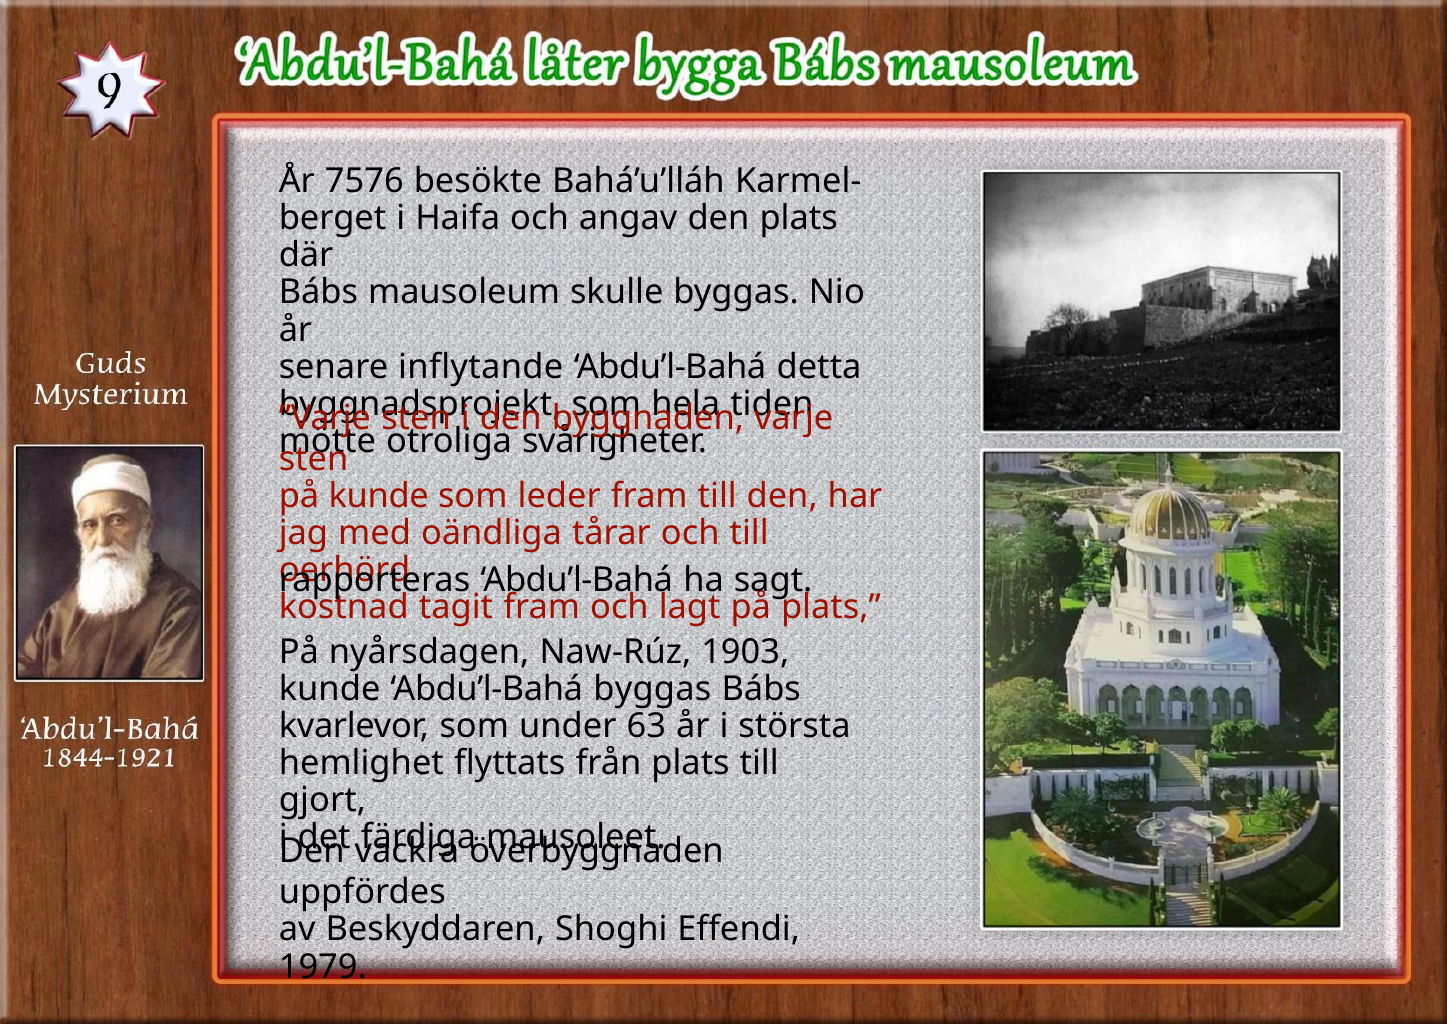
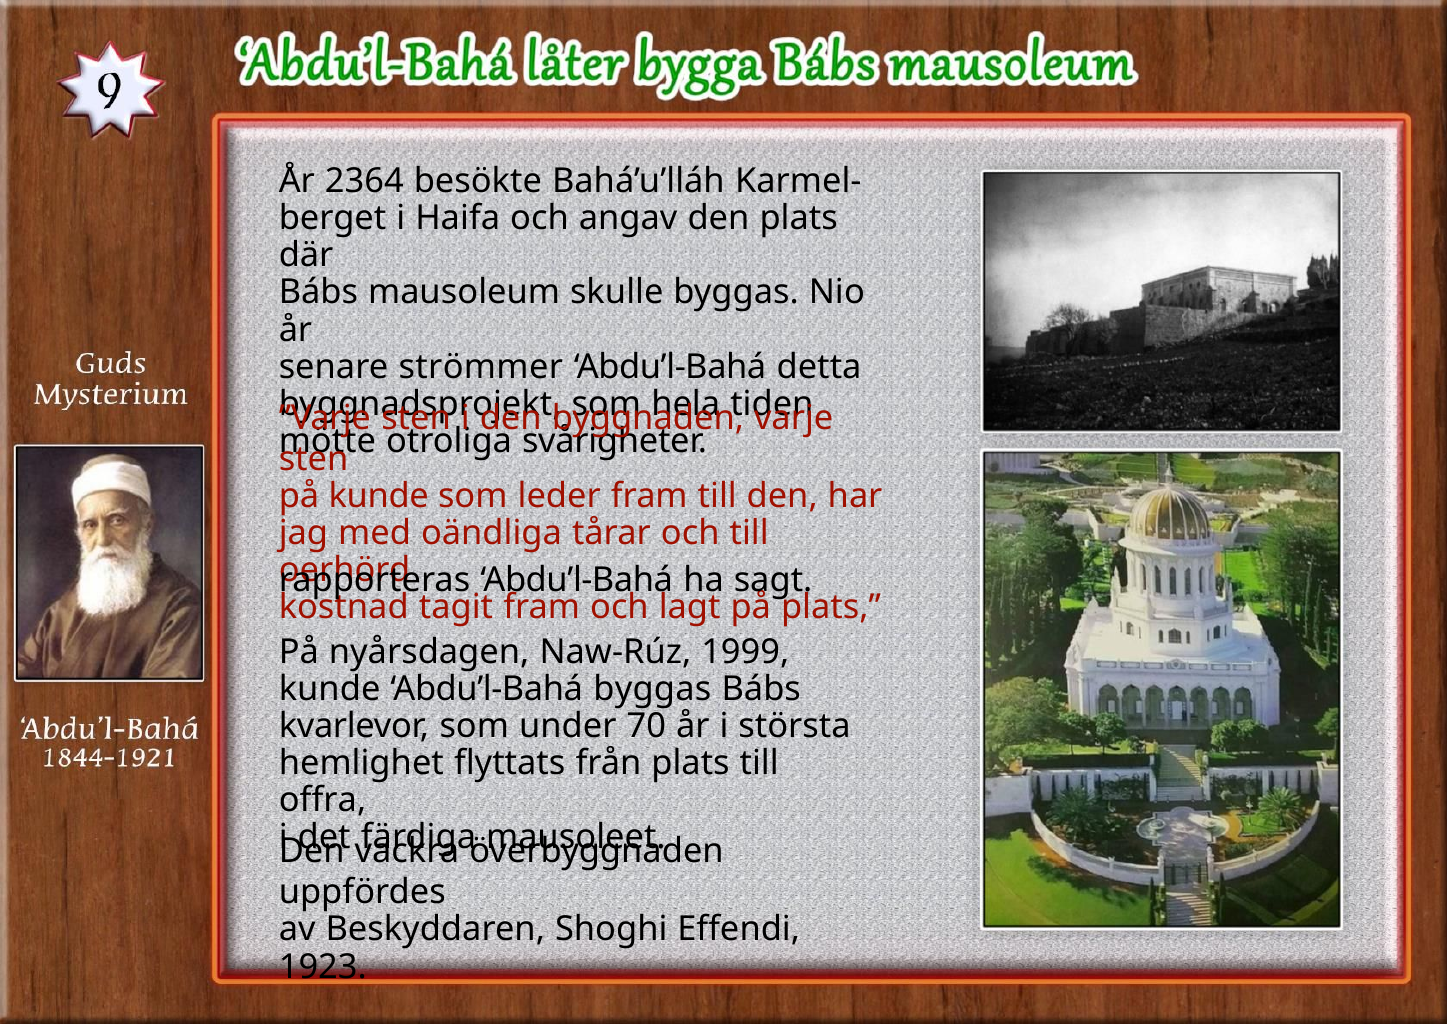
7576: 7576 -> 2364 (364, 181)
inflytande: inflytande -> strömmer (481, 367)
1903: 1903 -> 1999 (745, 652)
63: 63 -> 70 (646, 726)
gjort: gjort -> offra (323, 800)
1979: 1979 -> 1923 (323, 966)
